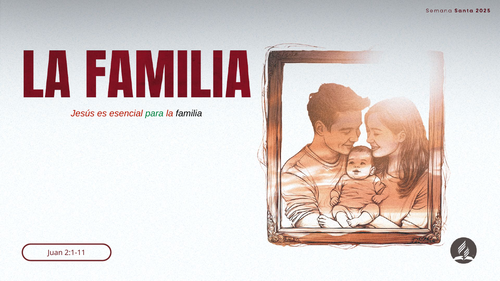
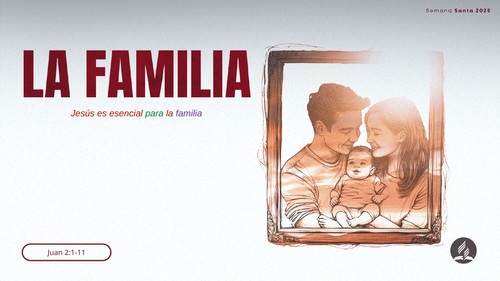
familia colour: black -> purple (189, 114)
